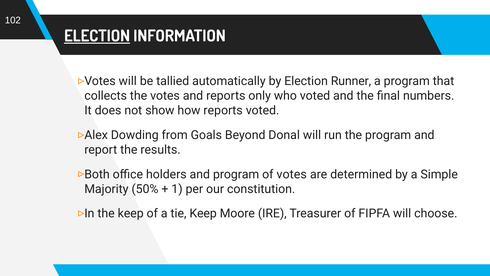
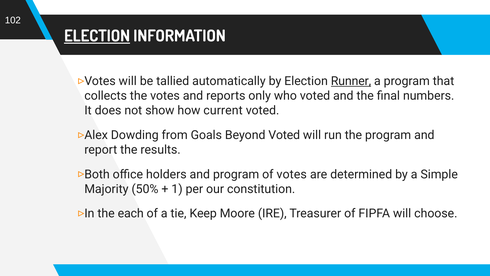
Runner underline: none -> present (351, 81)
how reports: reports -> current (223, 110)
Beyond Donal: Donal -> Voted (284, 135)
the keep: keep -> each (131, 213)
